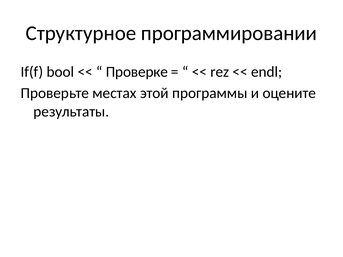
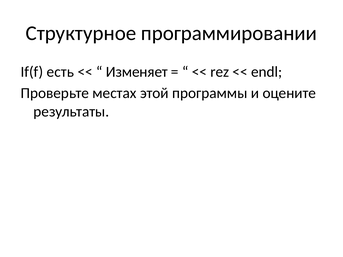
bool: bool -> есть (60, 72)
Проверке: Проверке -> Изменяет (137, 72)
